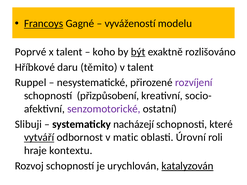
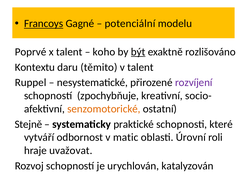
vyvážeností: vyvážeností -> potenciální (130, 24)
Hříbkové: Hříbkové -> Kontextu (35, 67)
přizpůsobení: přizpůsobení -> zpochybňuje (108, 96)
senzomotorické colour: purple -> orange (104, 109)
Slibuji: Slibuji -> Stejně (28, 124)
nacházejí: nacházejí -> praktické (134, 124)
vytváří underline: present -> none (39, 138)
kontextu: kontextu -> uvažovat (71, 151)
katalyzován underline: present -> none (187, 166)
